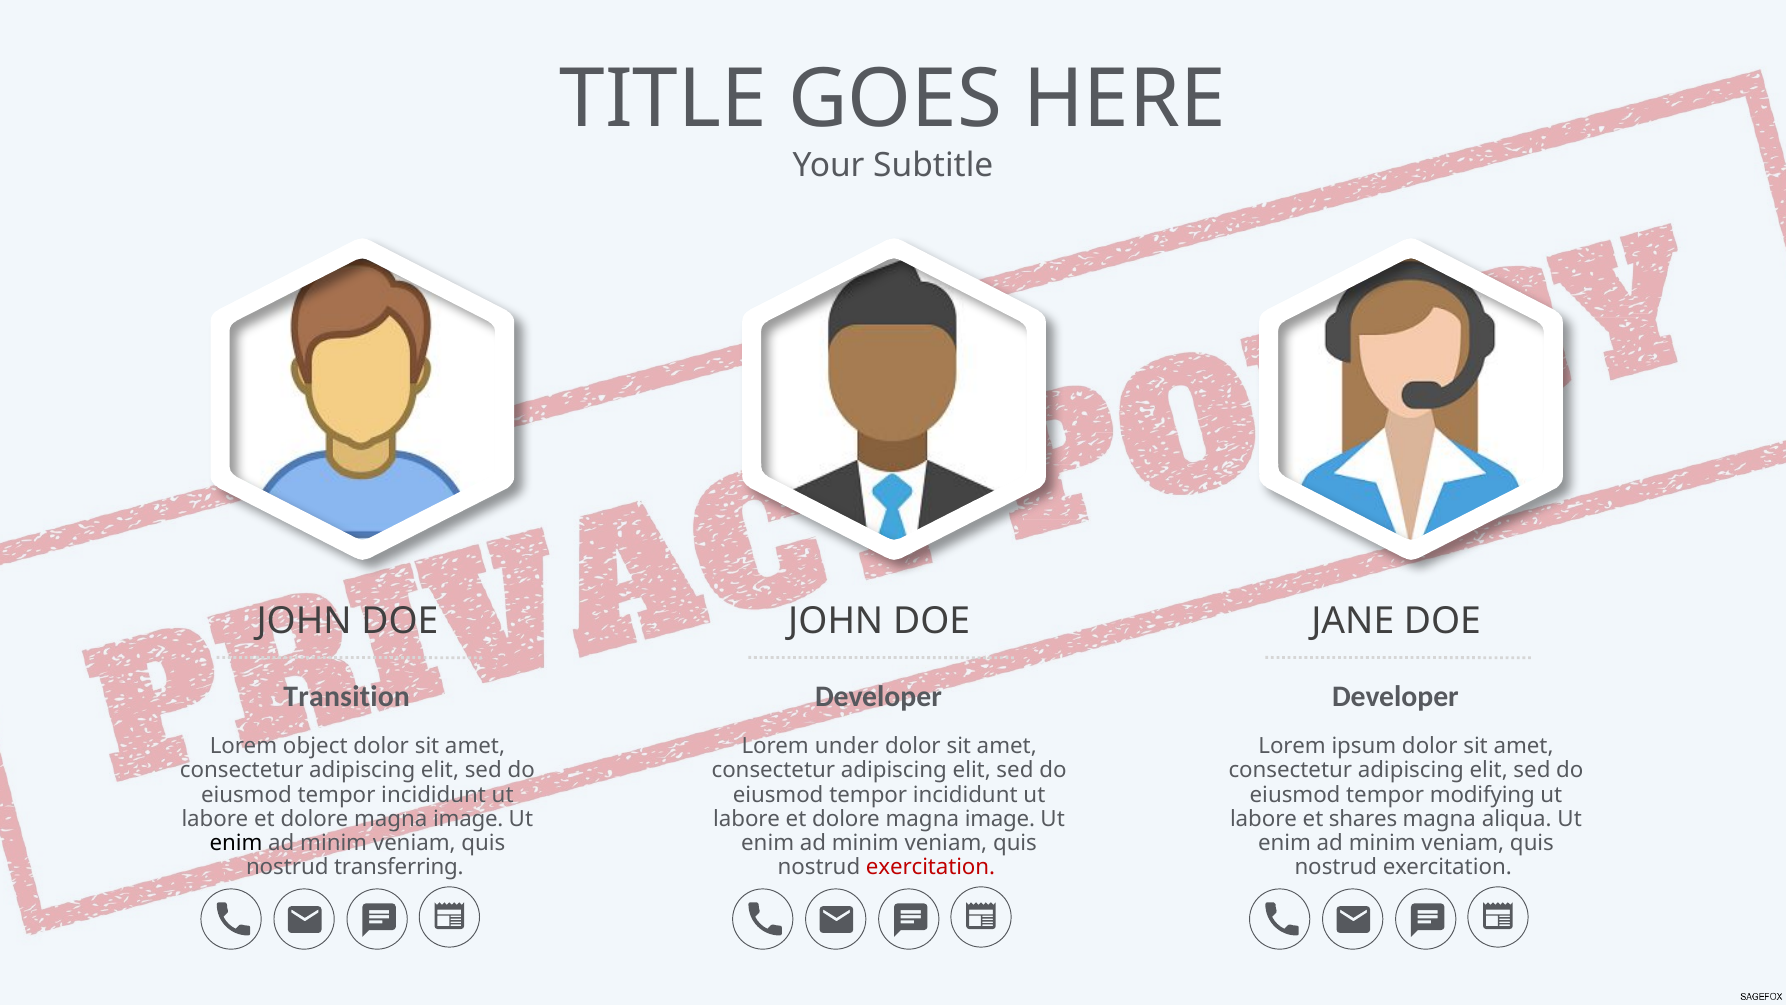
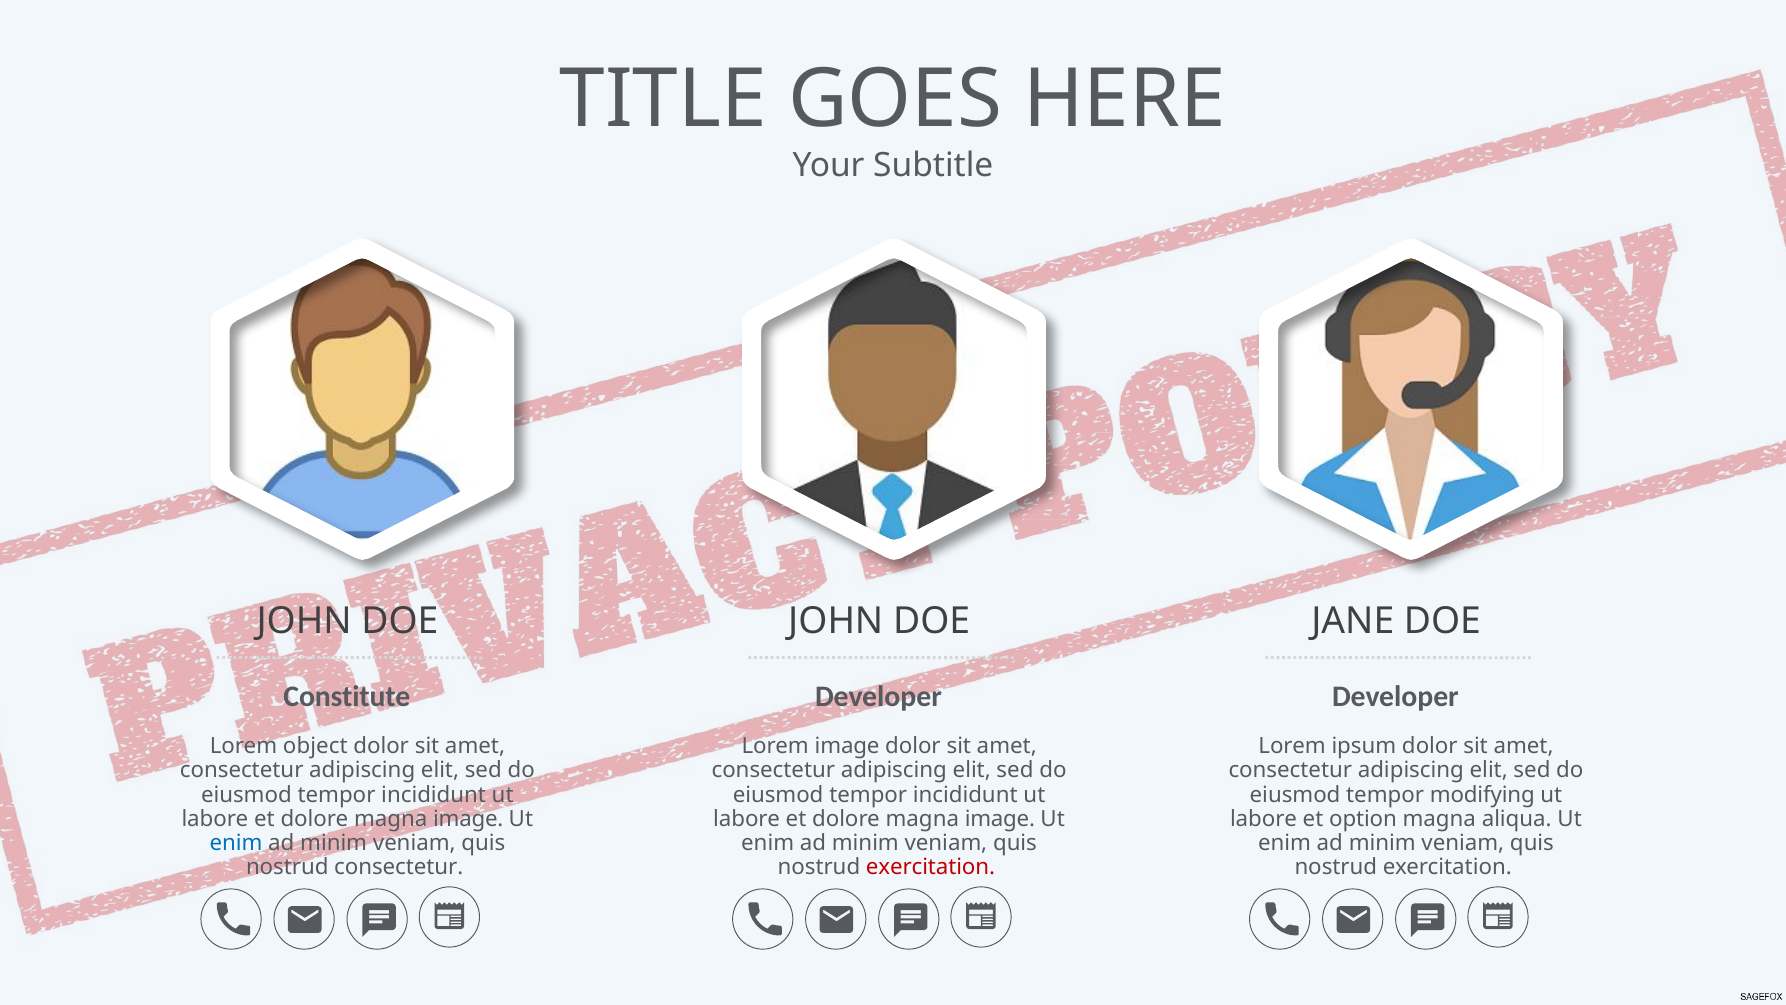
Transition: Transition -> Constitute (347, 696)
Lorem under: under -> image (847, 746)
shares: shares -> option (1363, 819)
enim colour: black -> blue (236, 843)
nostrud transferring: transferring -> consectetur (399, 867)
